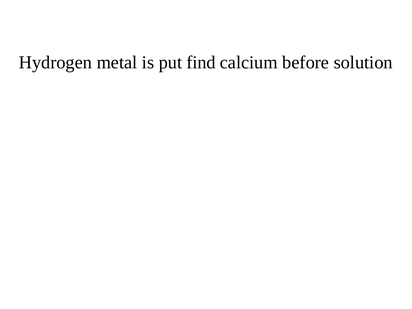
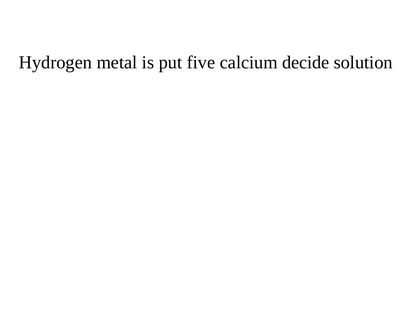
find: find -> five (201, 62)
before: before -> decide (306, 62)
